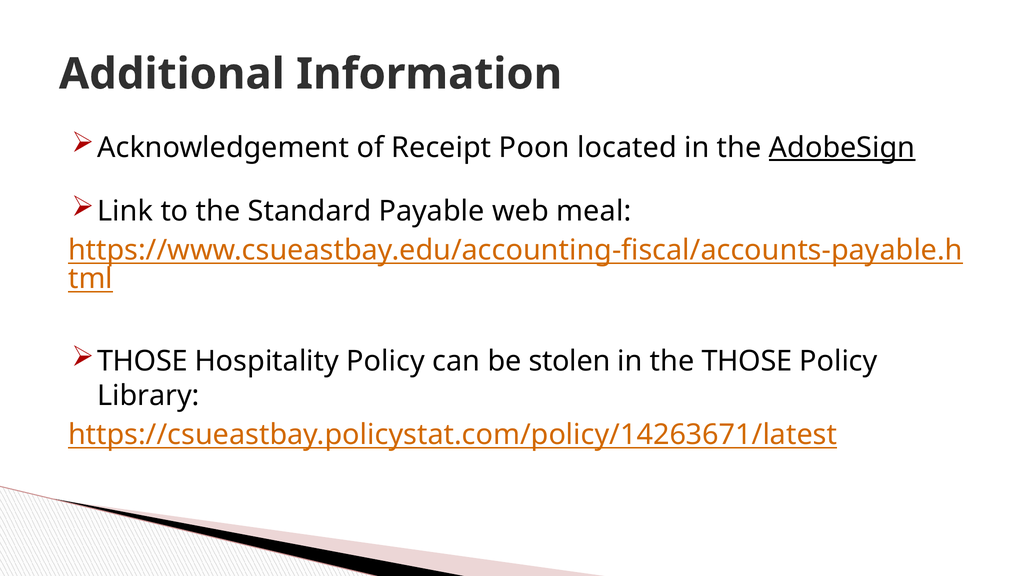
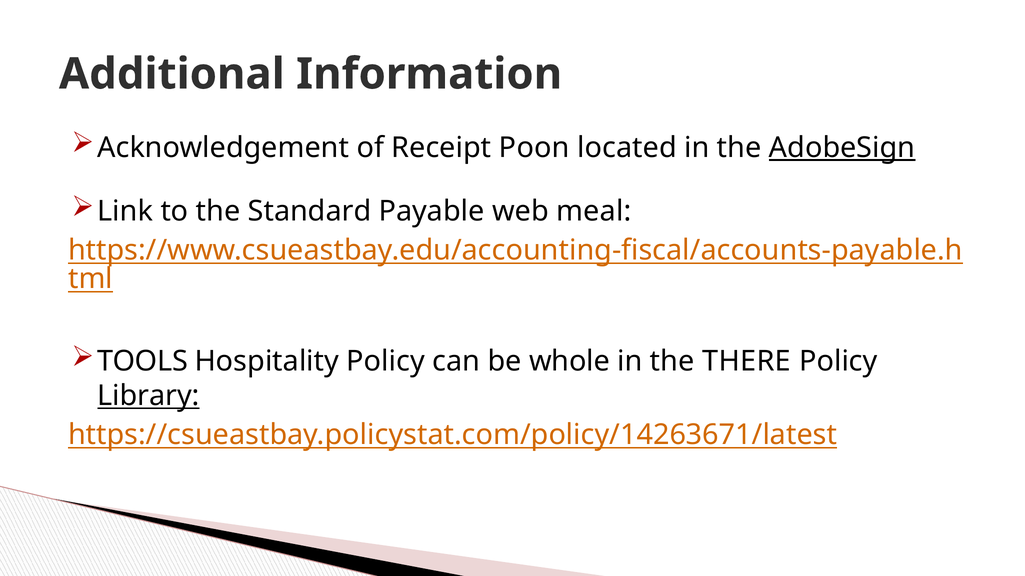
THOSE: THOSE -> TOOLS (142, 362)
stolen: stolen -> whole (569, 362)
the THOSE: THOSE -> THERE (747, 362)
Library underline: none -> present (148, 396)
